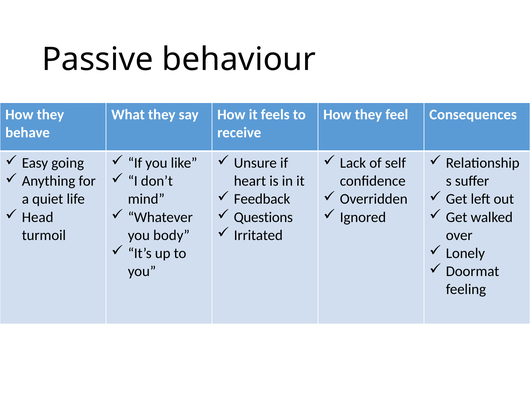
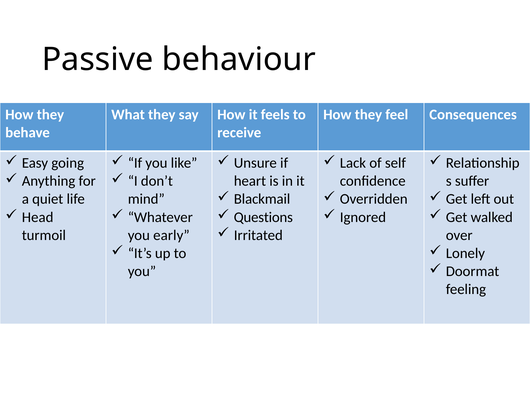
Feedback: Feedback -> Blackmail (262, 199)
body: body -> early (171, 235)
